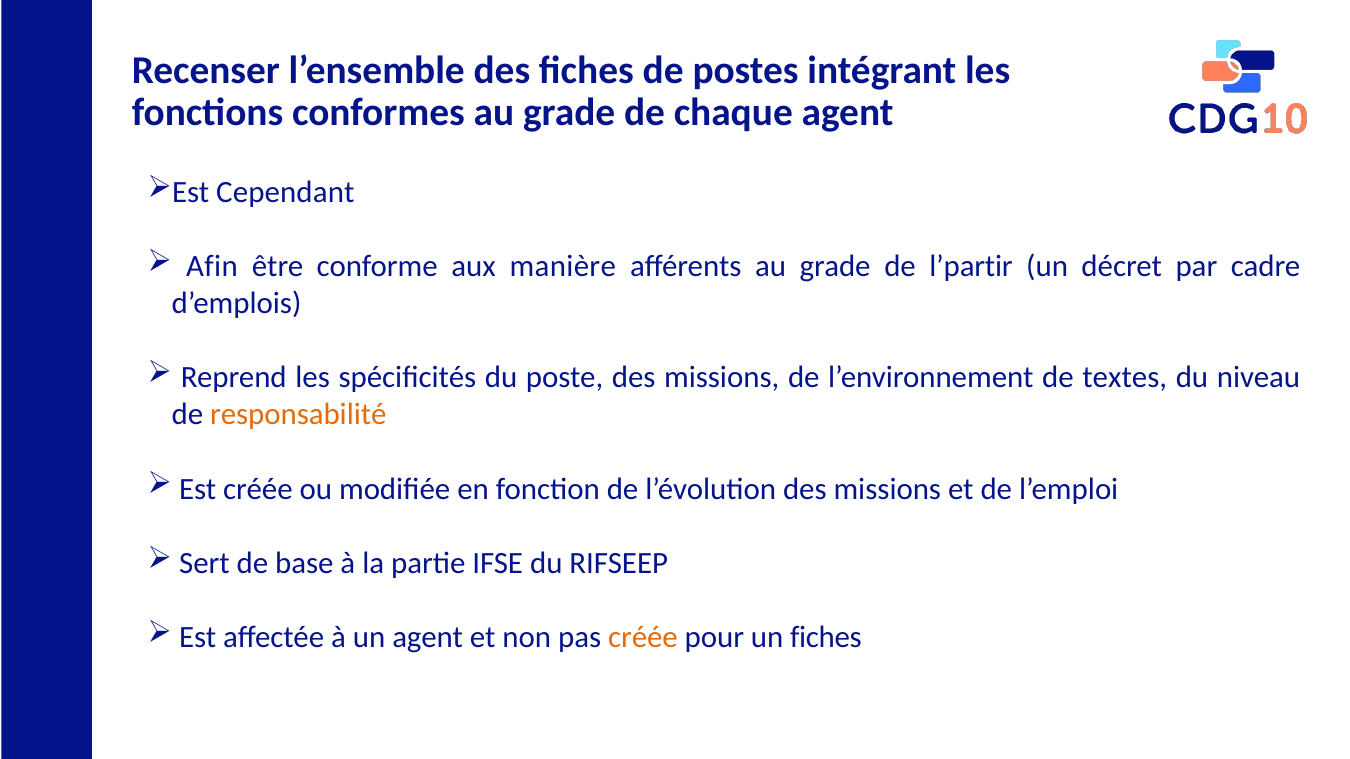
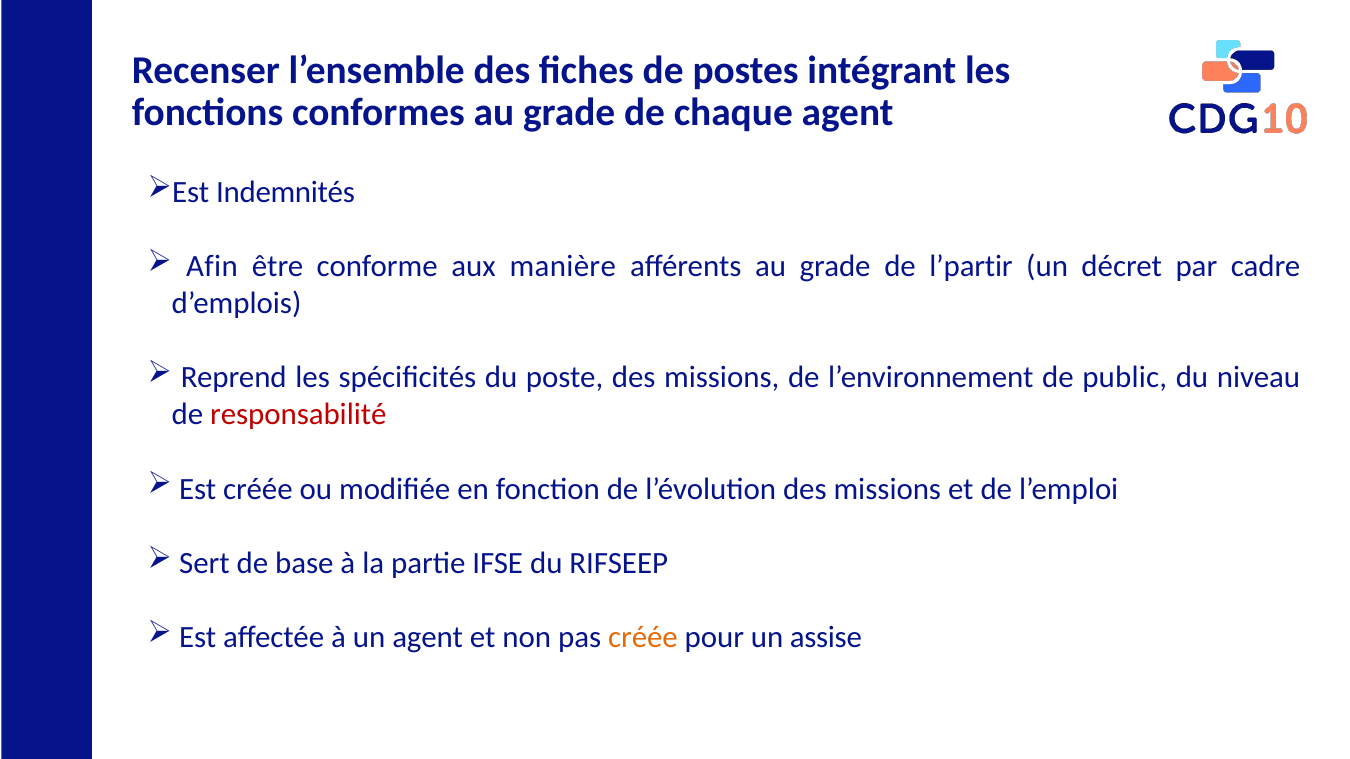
Cependant: Cependant -> Indemnités (286, 192)
textes: textes -> public (1125, 378)
responsabilité colour: orange -> red (298, 415)
un fiches: fiches -> assise (826, 638)
